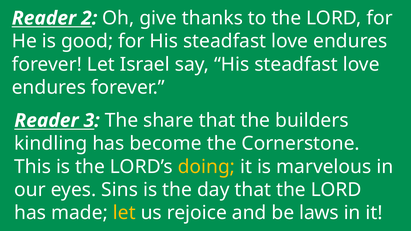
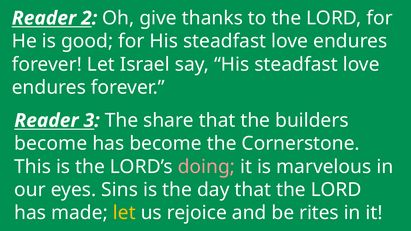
kindling: kindling -> become (51, 144)
doing colour: yellow -> pink (206, 167)
laws: laws -> rites (319, 213)
